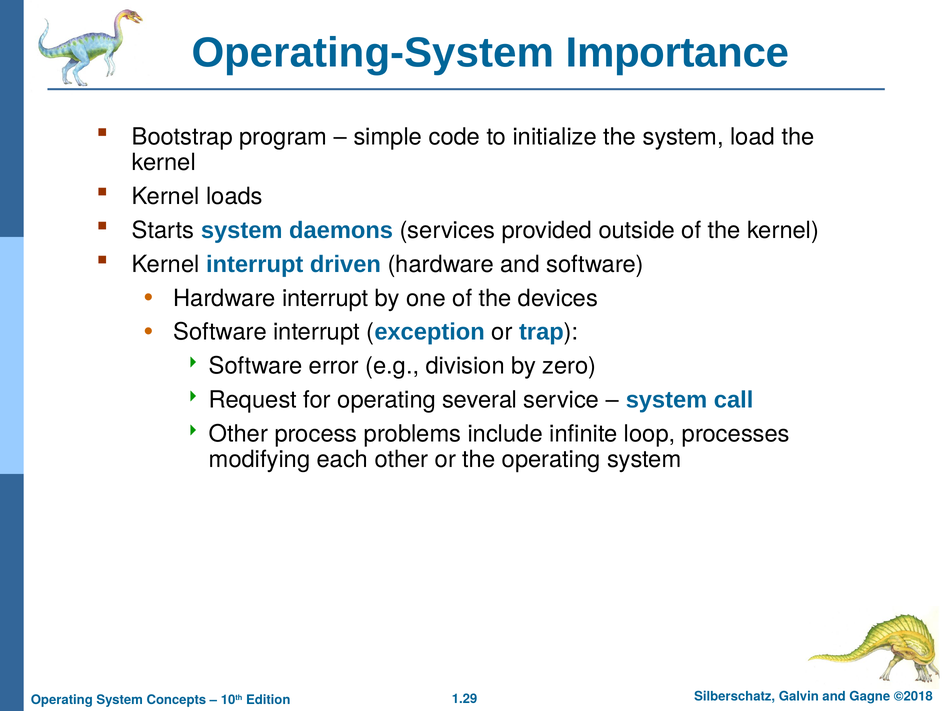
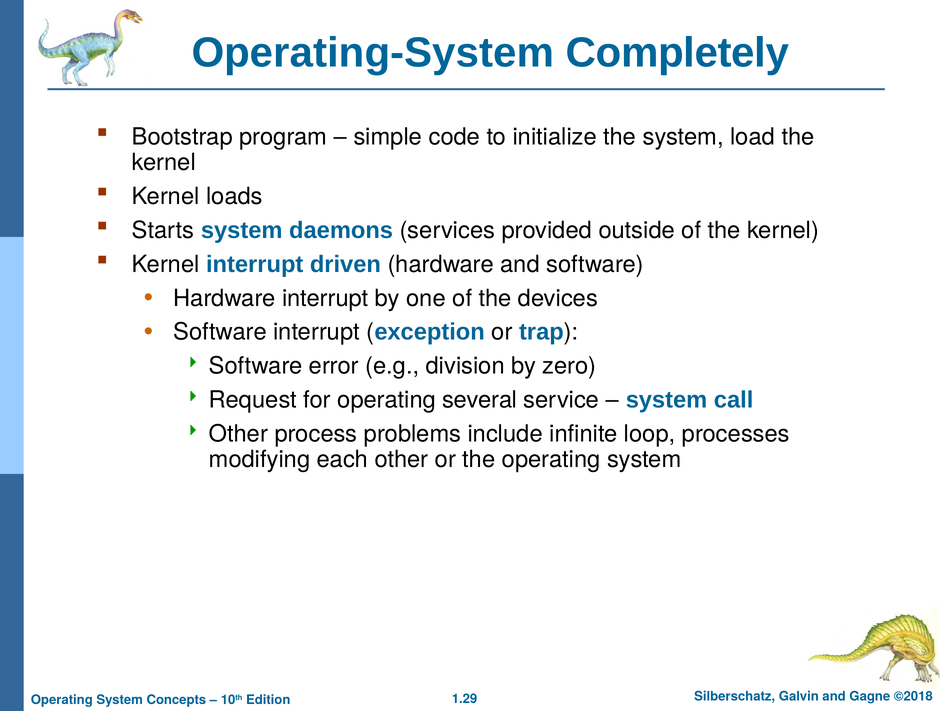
Importance: Importance -> Completely (677, 53)
